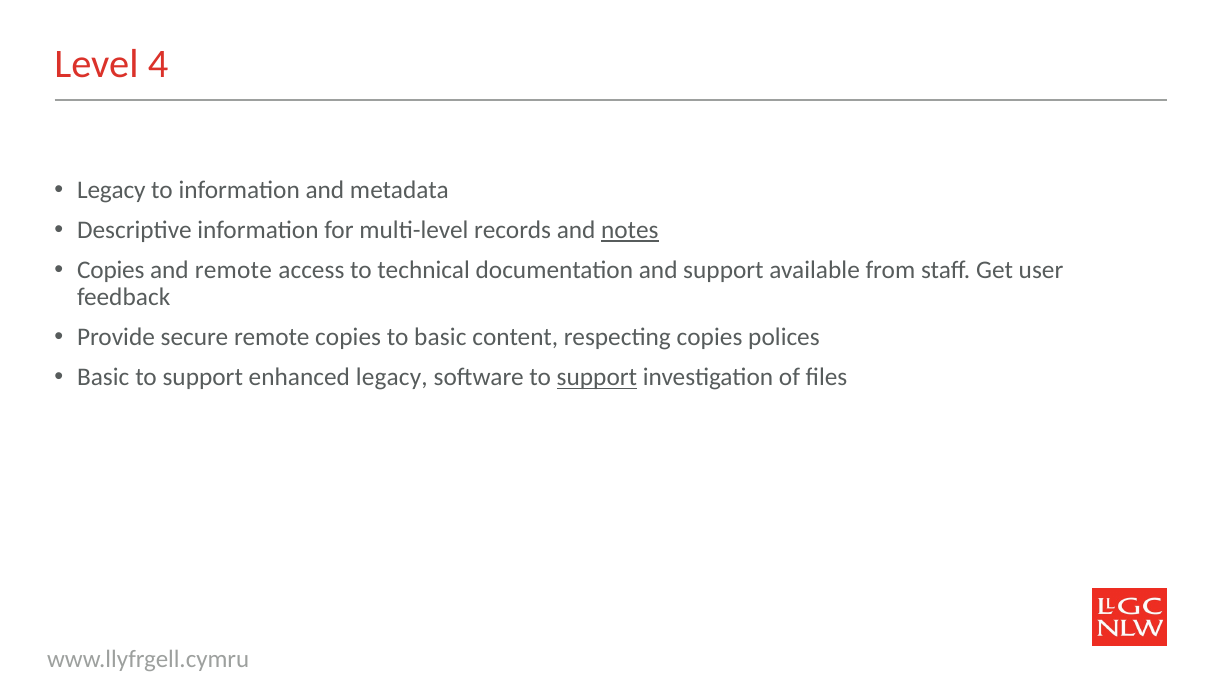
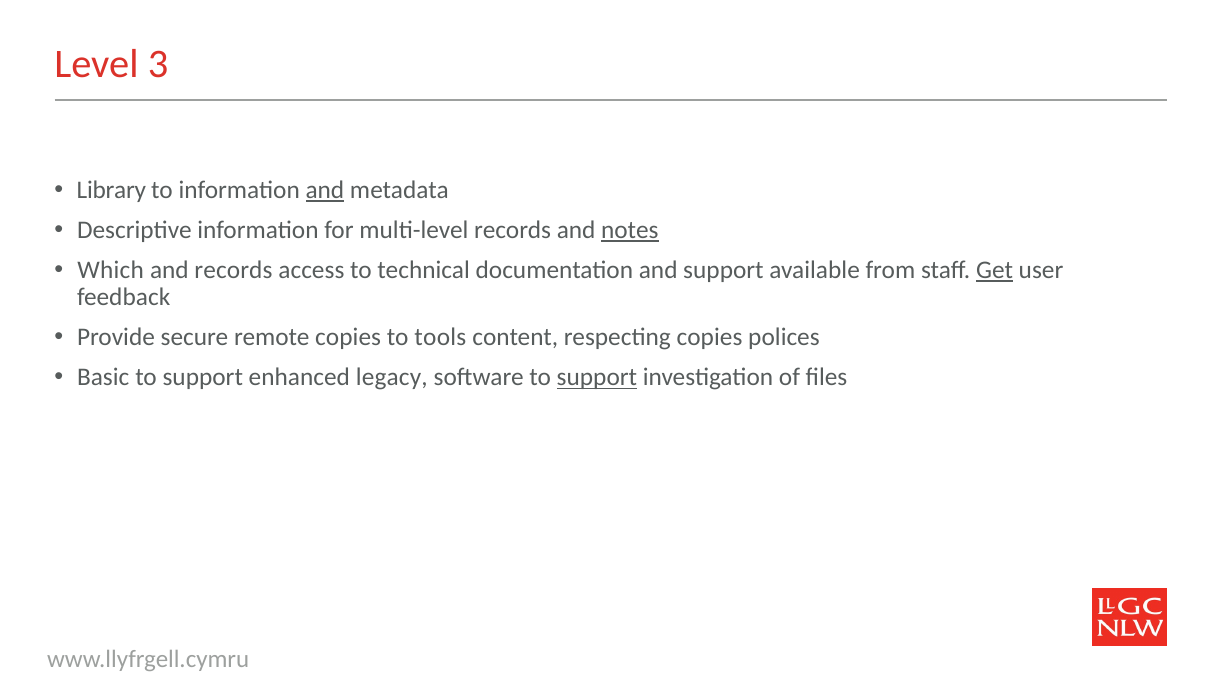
4: 4 -> 3 (158, 64)
Legacy: Legacy -> Library (111, 190)
and underline: none -> present (325, 190)
Copies: Copies -> Which (111, 270)
and remote: remote -> records (233, 270)
Get underline: none -> present (995, 270)
to basic: basic -> tools (440, 337)
